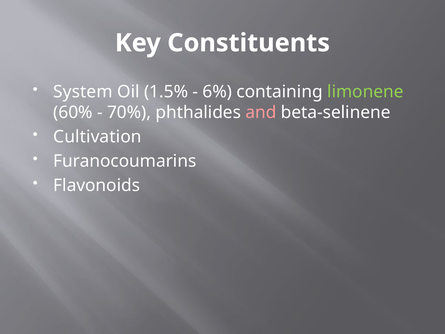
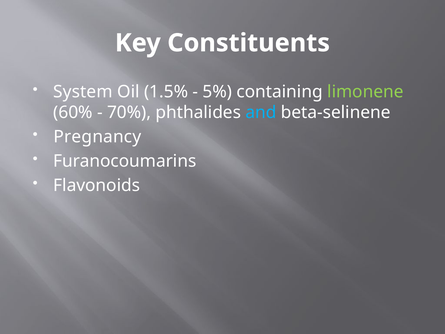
6%: 6% -> 5% (217, 92)
and colour: pink -> light blue (261, 112)
Cultivation: Cultivation -> Pregnancy (97, 137)
